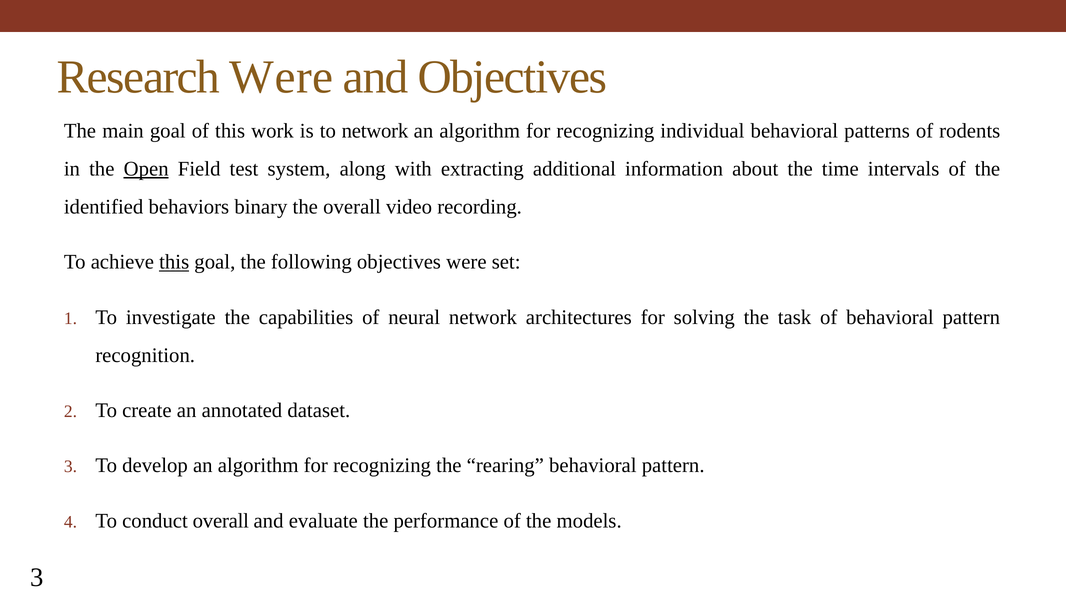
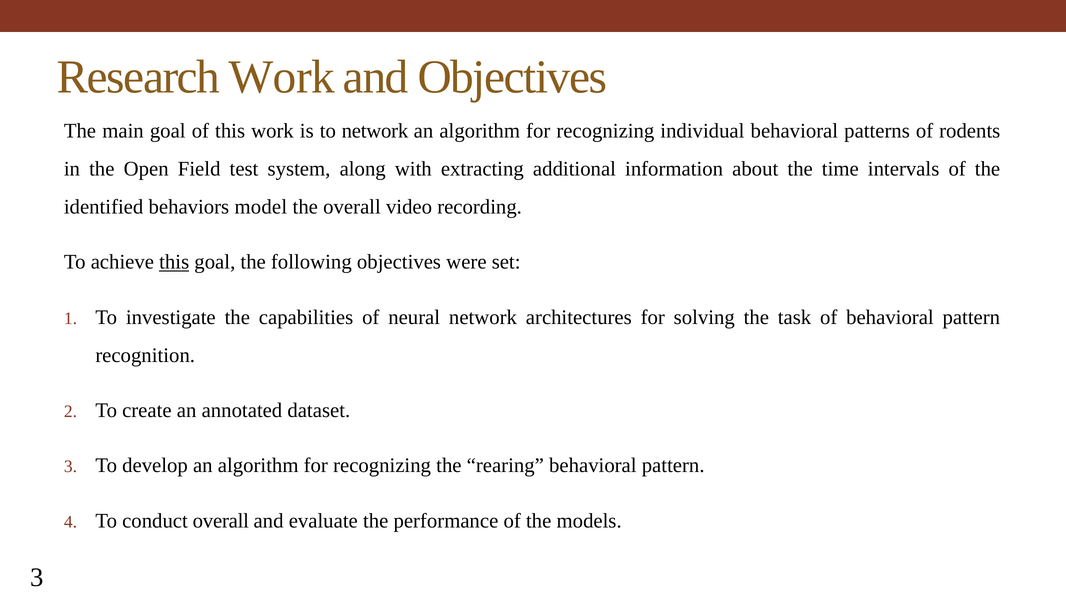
Research Were: Were -> Work (282, 77)
Open underline: present -> none (146, 169)
binary: binary -> model (261, 207)
